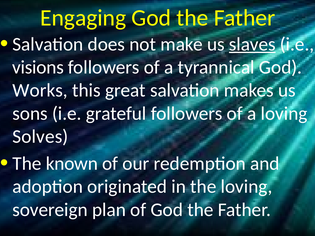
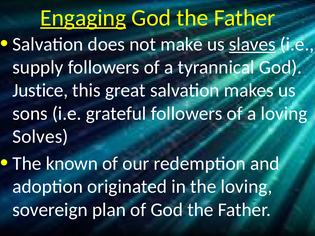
Engaging underline: none -> present (83, 18)
visions: visions -> supply (38, 67)
Works: Works -> Justice (40, 90)
